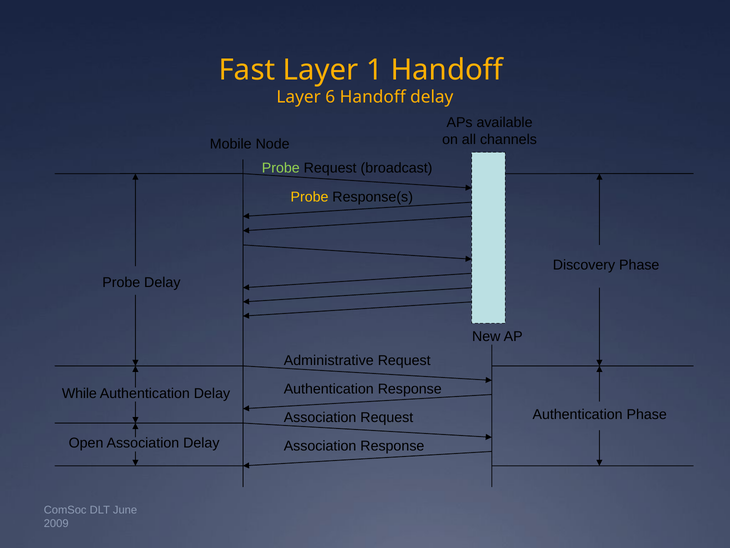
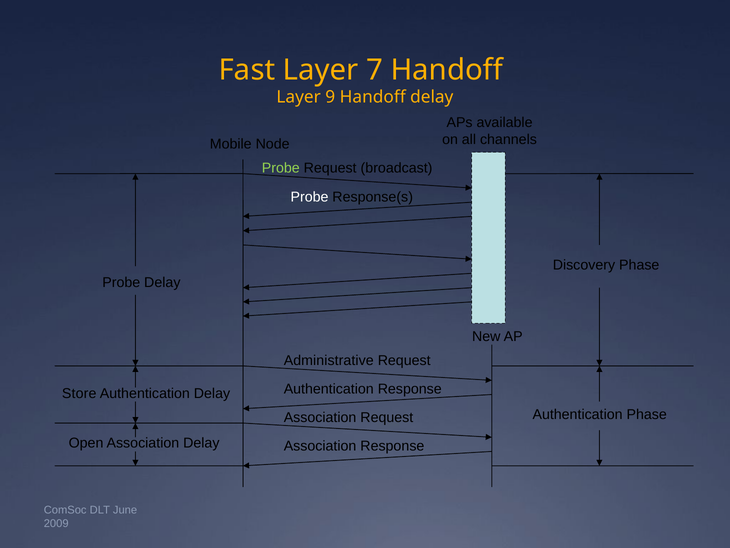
1: 1 -> 7 (374, 70)
6: 6 -> 9 (330, 97)
Probe colour: yellow -> white (310, 197)
While: While -> Store (79, 393)
